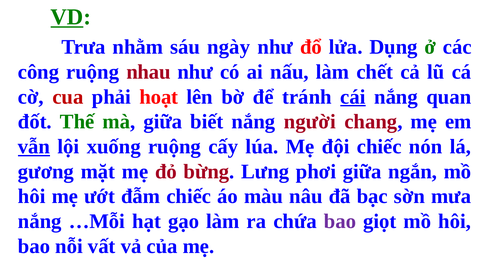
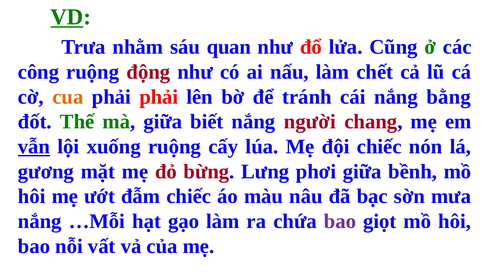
ngày: ngày -> quan (229, 47)
Dụng: Dụng -> Cũng (393, 47)
nhau: nhau -> động (148, 72)
cua colour: red -> orange (68, 97)
phải hoạt: hoạt -> phải (159, 97)
cái underline: present -> none (353, 97)
quan: quan -> bằng (449, 97)
ngắn: ngắn -> bềnh (413, 171)
